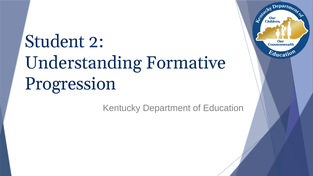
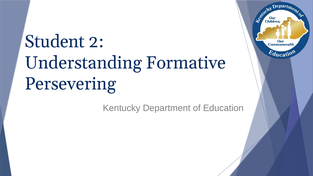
Progression: Progression -> Persevering (70, 84)
